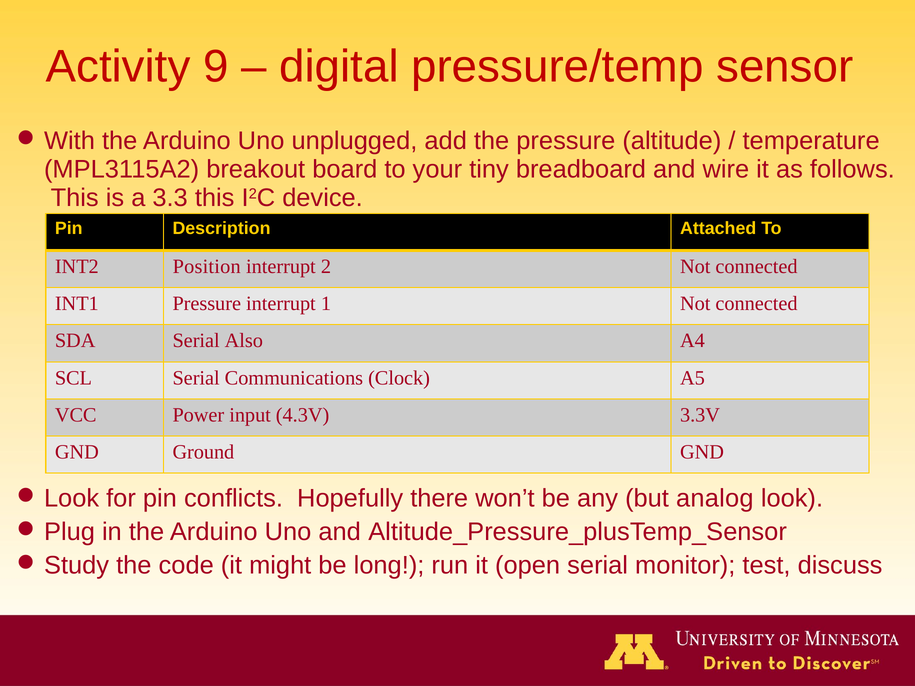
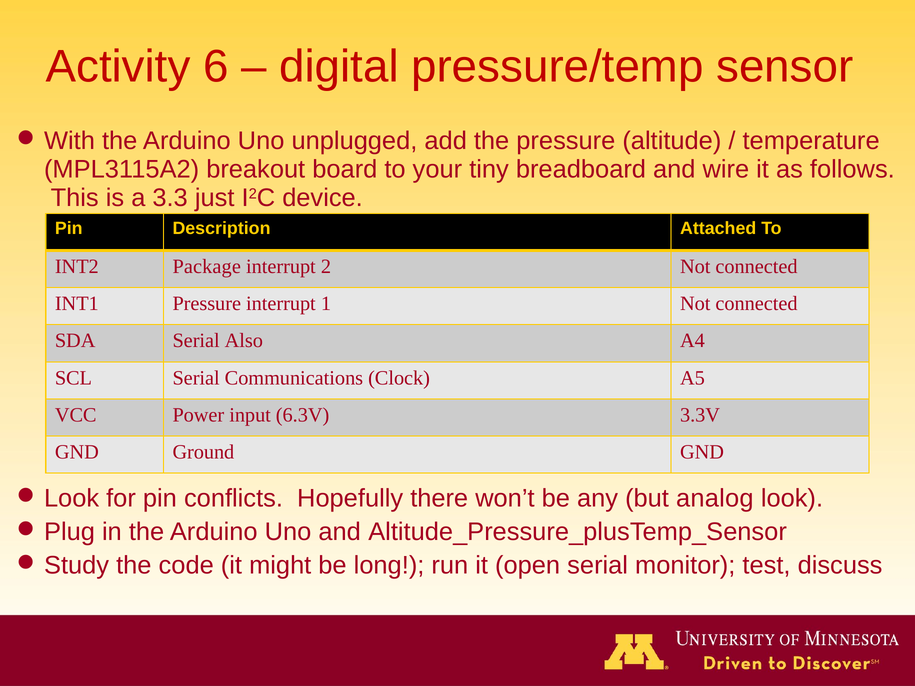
9: 9 -> 6 (216, 67)
3.3 this: this -> just (215, 198)
Position: Position -> Package (207, 267)
4.3V: 4.3V -> 6.3V (303, 415)
